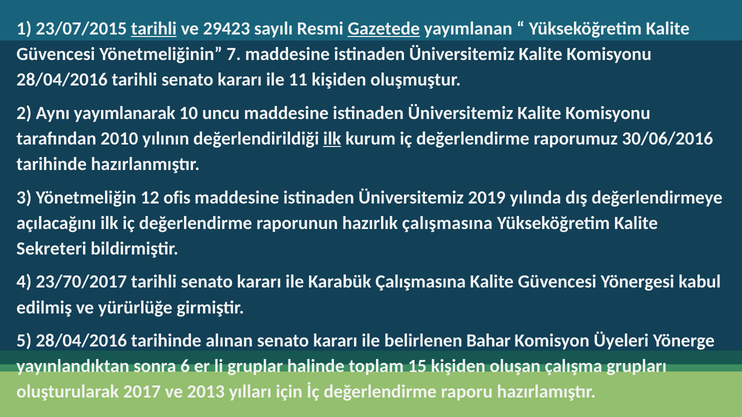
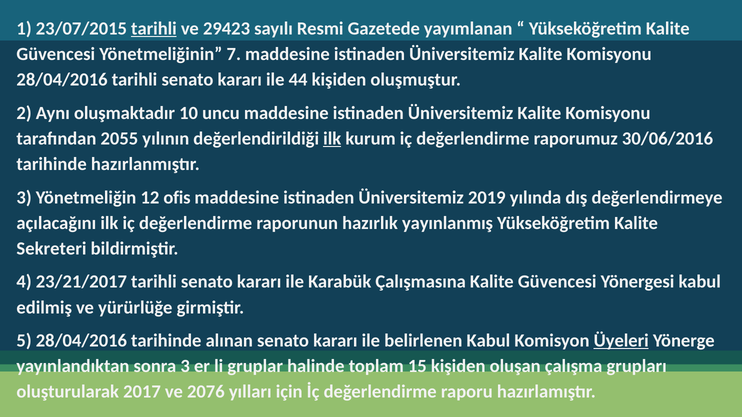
Gazetede underline: present -> none (384, 29)
11: 11 -> 44 (298, 80)
yayımlanarak: yayımlanarak -> oluşmaktadır (125, 113)
2010: 2010 -> 2055 (119, 139)
hazırlık çalışmasına: çalışmasına -> yayınlanmış (448, 223)
23/70/2017: 23/70/2017 -> 23/21/2017 (81, 282)
belirlenen Bahar: Bahar -> Kabul (488, 341)
Üyeleri underline: none -> present (621, 341)
sonra 6: 6 -> 3 (185, 367)
2013: 2013 -> 2076 (206, 392)
